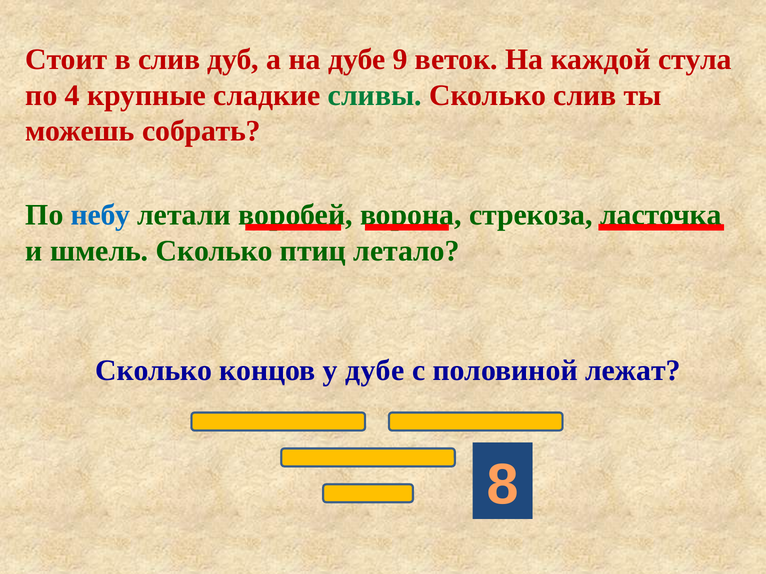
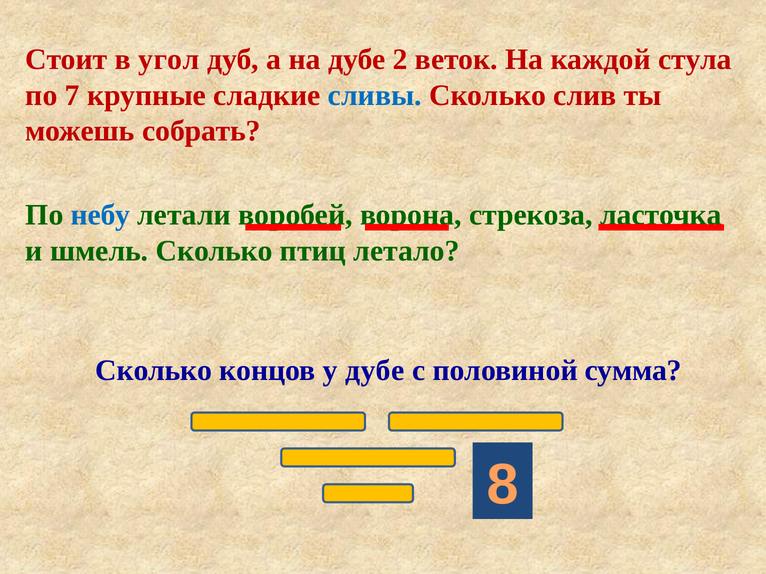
в слив: слив -> угол (169, 60)
9: 9 -> 2 (400, 60)
4: 4 -> 7 (72, 95)
сливы colour: green -> blue (375, 95)
лежат: лежат -> сумма (633, 371)
